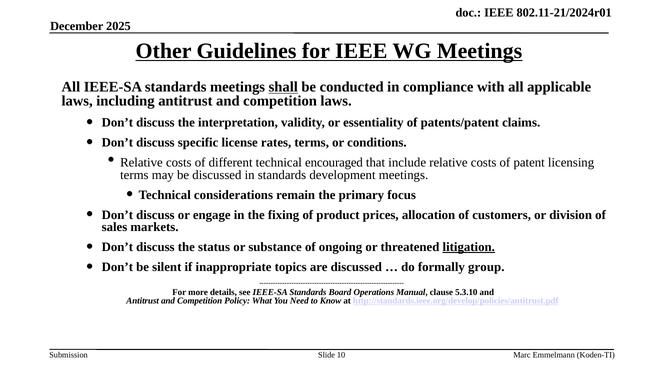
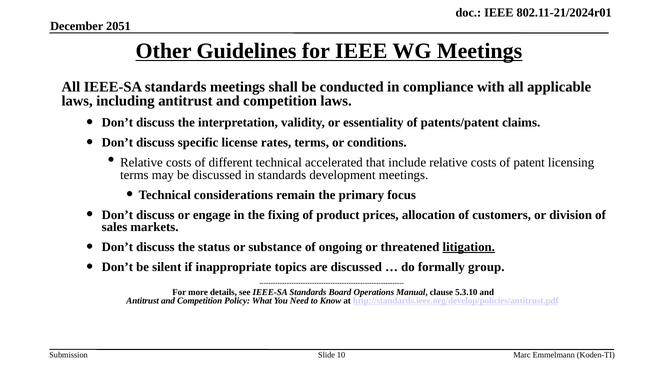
2025: 2025 -> 2051 (118, 26)
shall underline: present -> none (283, 87)
encouraged: encouraged -> accelerated (334, 163)
